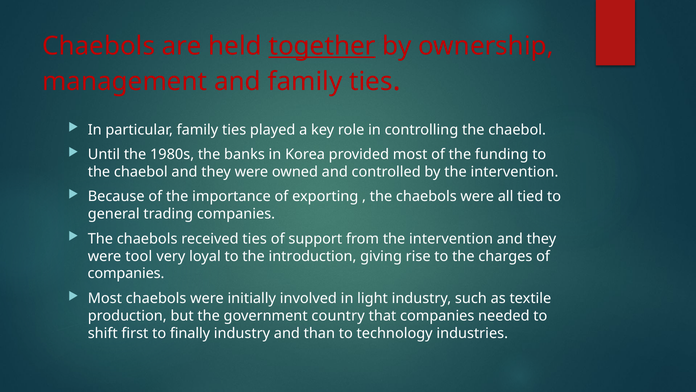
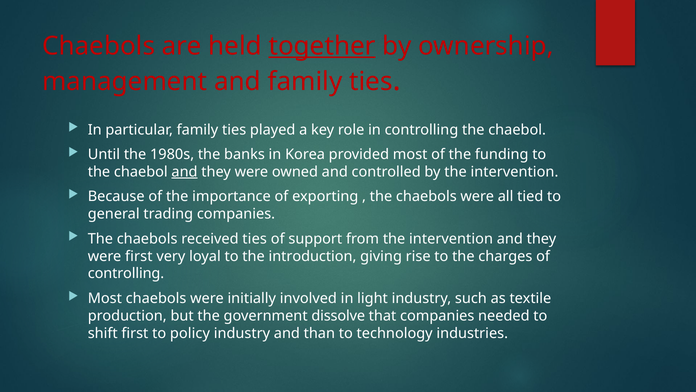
and underline: none -> present (185, 172)
were tool: tool -> first (139, 256)
companies: companies -> controlling (126, 273)
country: country -> dissolve (338, 315)
finally: finally -> policy (190, 333)
